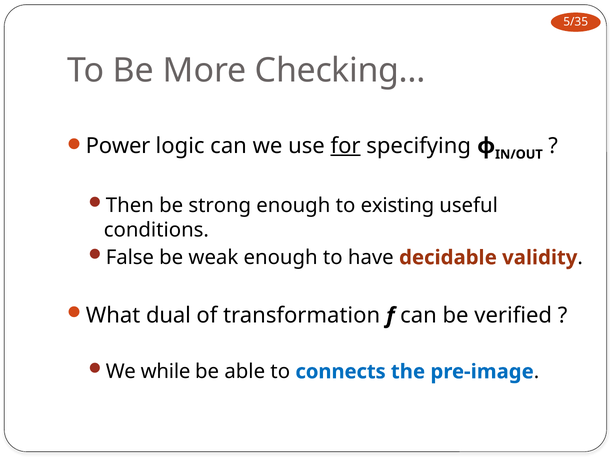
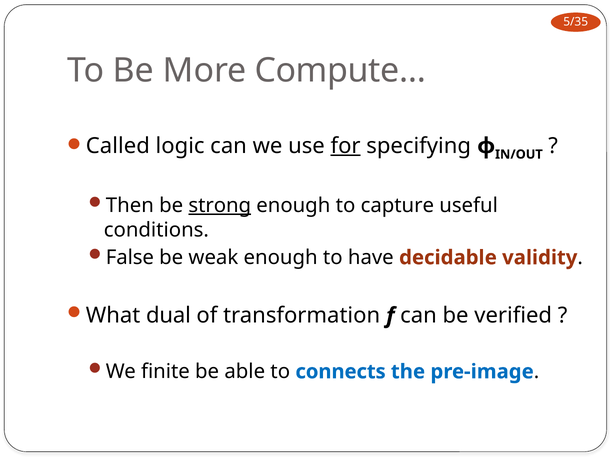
Checking…: Checking… -> Compute… (340, 71)
Power: Power -> Called (118, 146)
strong underline: none -> present (220, 206)
existing: existing -> capture (397, 206)
while: while -> finite (165, 372)
